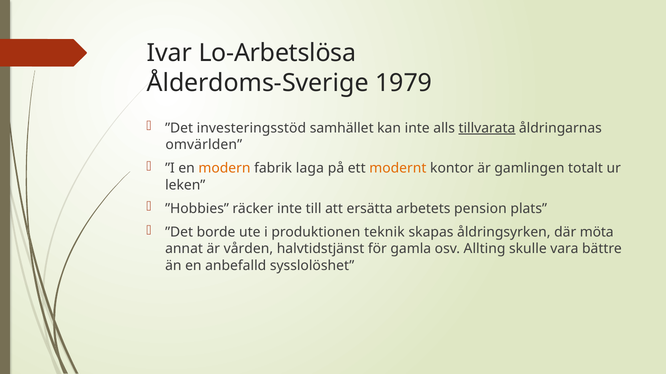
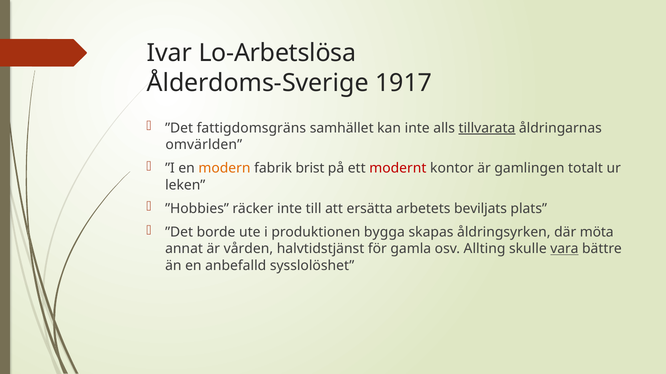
1979: 1979 -> 1917 (404, 83)
investeringsstöd: investeringsstöd -> fattigdomsgräns (251, 128)
laga: laga -> brist (310, 169)
modernt colour: orange -> red (398, 169)
pension: pension -> beviljats (481, 209)
teknik: teknik -> bygga (384, 233)
vara underline: none -> present (564, 249)
